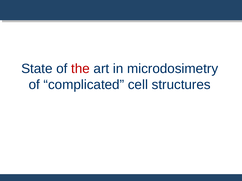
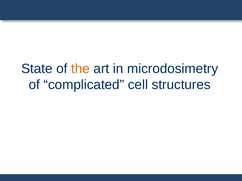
the colour: red -> orange (81, 69)
